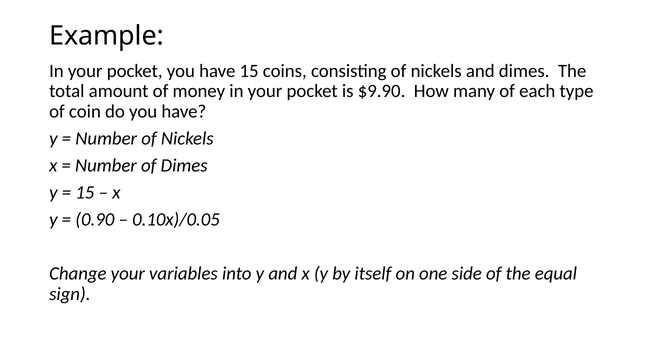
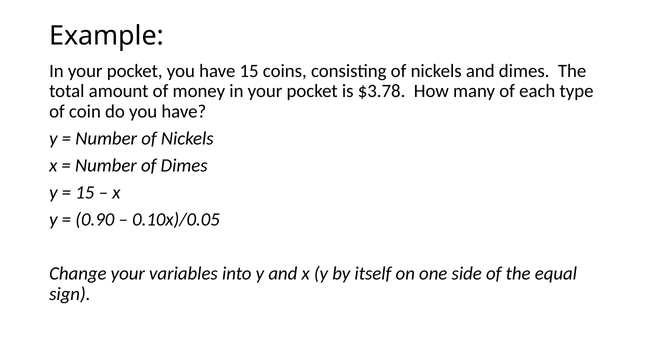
$9.90: $9.90 -> $3.78 (382, 91)
